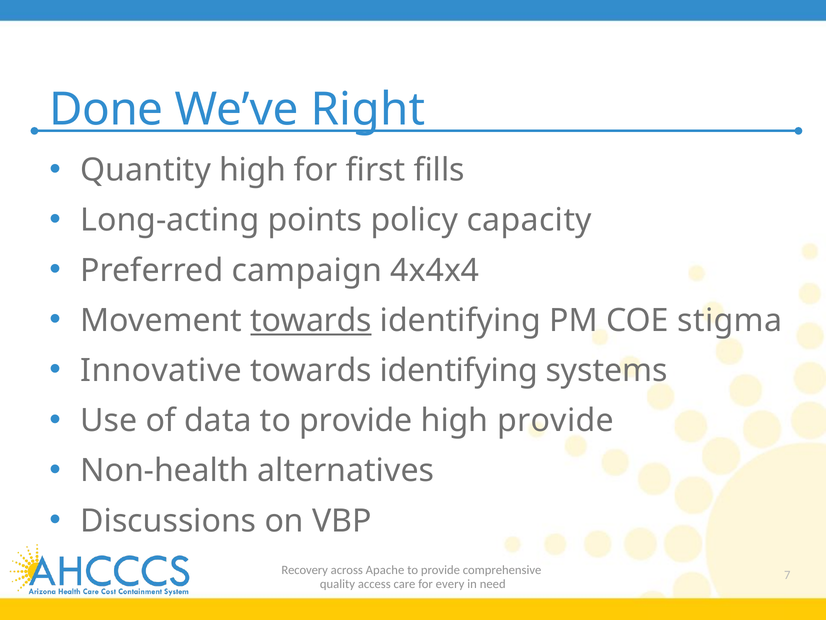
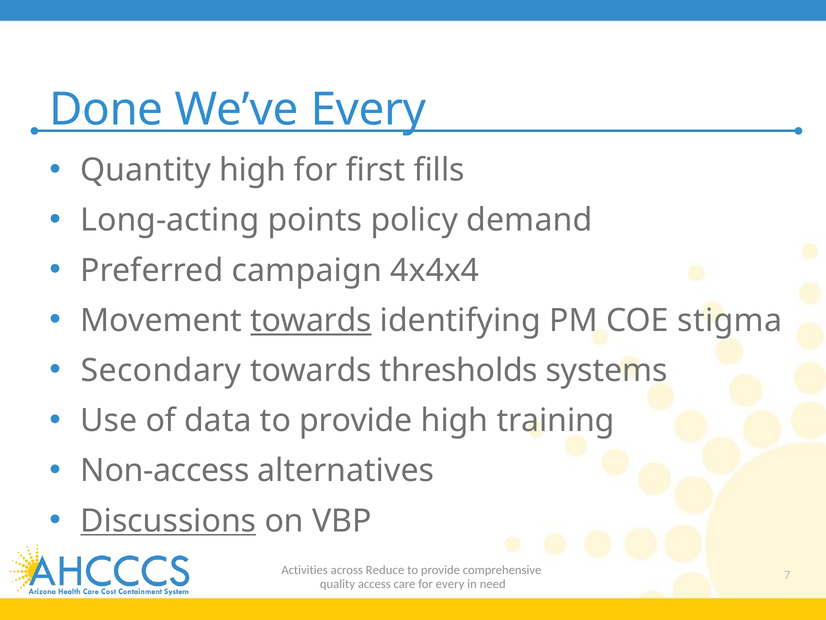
We’ve Right: Right -> Every (368, 109)
capacity: capacity -> demand (529, 220)
Innovative: Innovative -> Secondary (161, 370)
identifying: identifying -> thresholds (459, 370)
high provide: provide -> training (556, 420)
Non-health: Non-health -> Non-access (165, 470)
Discussions underline: none -> present (168, 520)
Recovery: Recovery -> Activities (305, 570)
Apache: Apache -> Reduce (385, 570)
